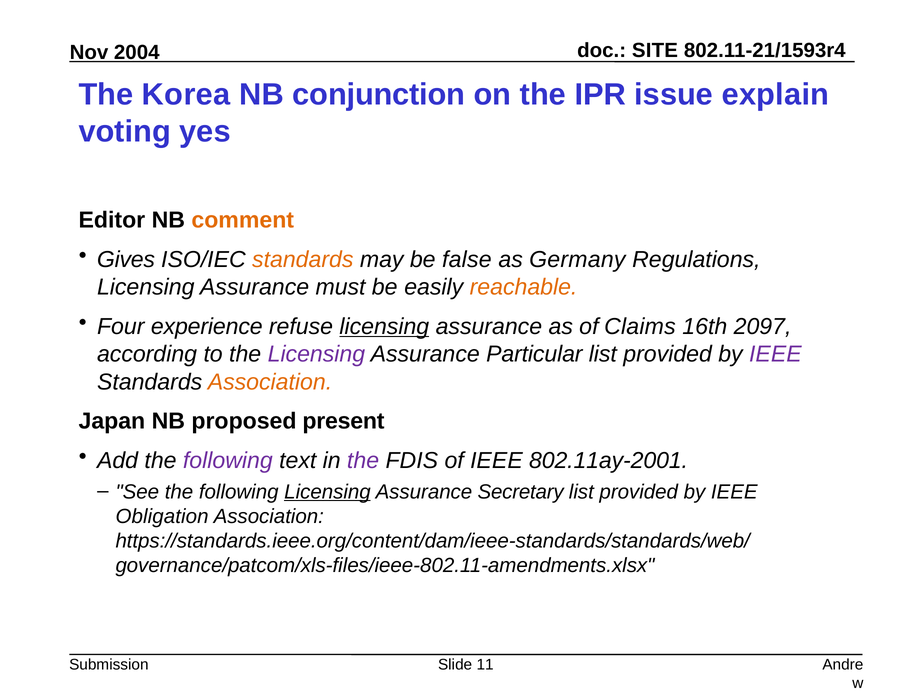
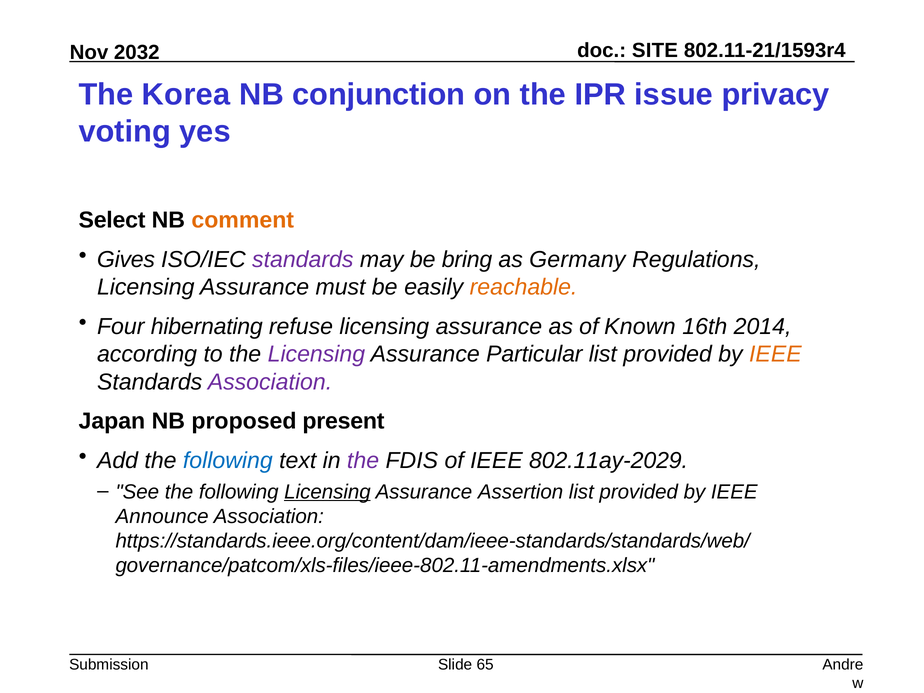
2004: 2004 -> 2032 (137, 52)
explain: explain -> privacy (776, 95)
Editor: Editor -> Select (112, 220)
standards colour: orange -> purple (303, 260)
false: false -> bring (467, 260)
experience: experience -> hibernating (207, 327)
licensing underline: present -> none (384, 327)
Claims: Claims -> Known (640, 327)
2097: 2097 -> 2014 (763, 327)
IEEE colour: purple -> orange (775, 354)
Association colour: orange -> purple (270, 382)
following colour: purple -> blue (228, 461)
802.11ay-2001: 802.11ay-2001 -> 802.11ay-2029 (609, 461)
Secretary: Secretary -> Assertion (521, 492)
Obligation: Obligation -> Announce (162, 516)
11: 11 -> 65 (485, 665)
